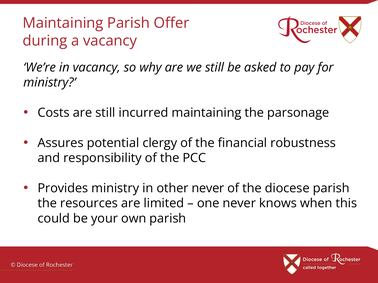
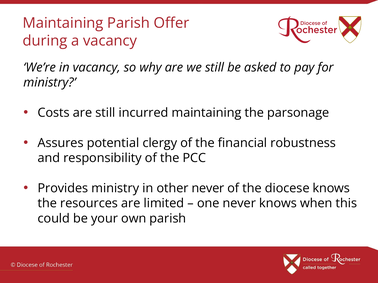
diocese parish: parish -> knows (331, 189)
